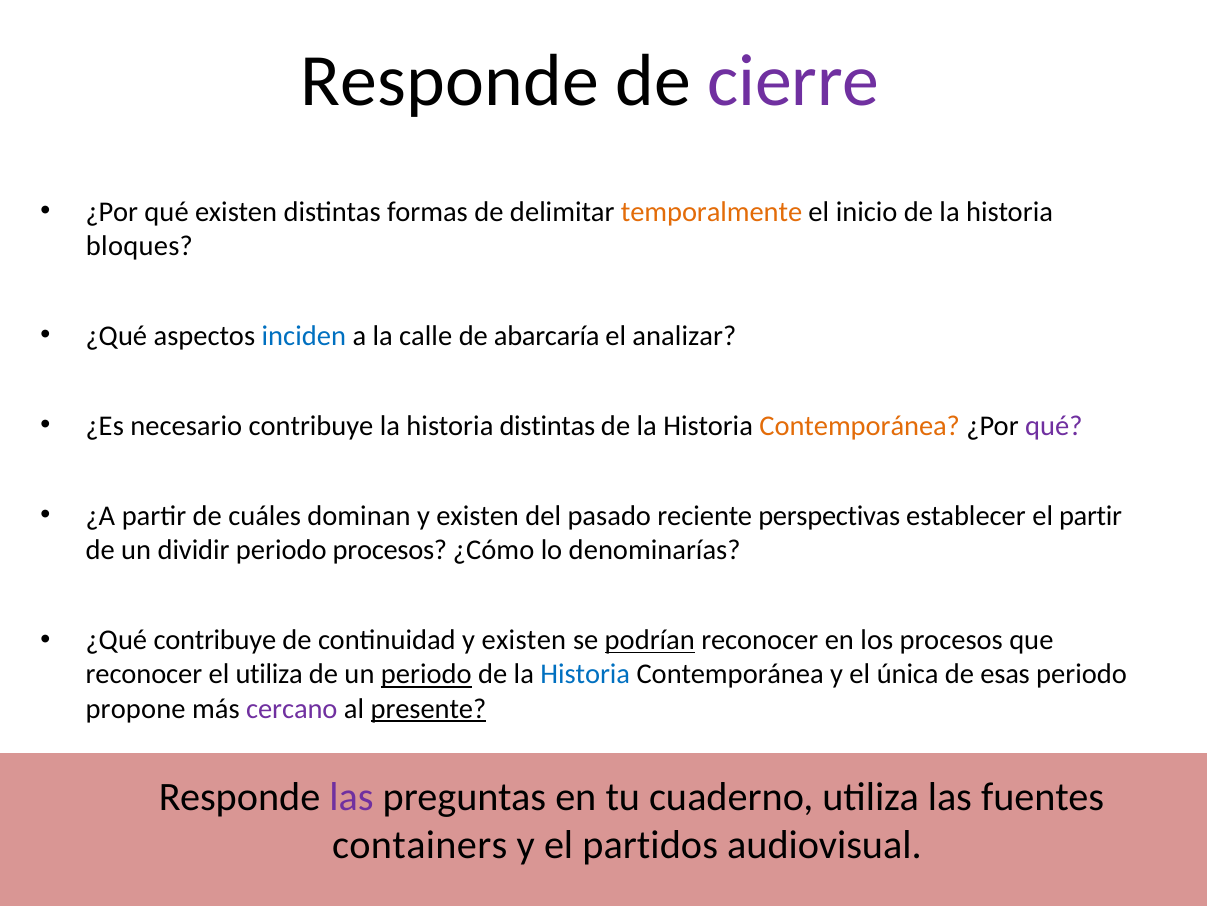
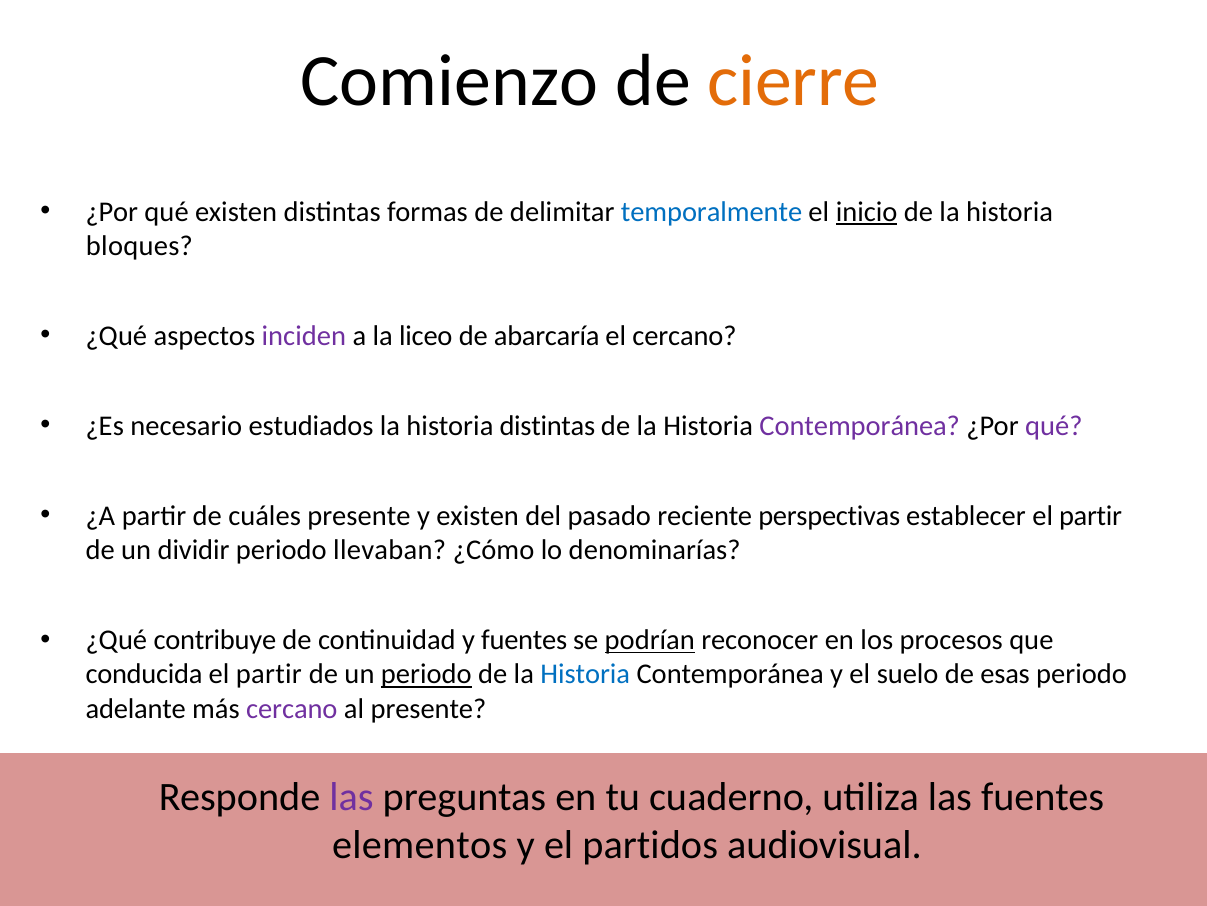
Responde: Responde -> Comienzo (449, 81)
cierre colour: purple -> orange (794, 81)
temporalmente colour: orange -> blue (712, 212)
inicio underline: none -> present (867, 212)
inciden colour: blue -> purple (304, 336)
calle: calle -> liceo (426, 336)
el analizar: analizar -> cercano (685, 336)
necesario contribuye: contribuye -> estudiados (311, 426)
Contemporánea colour: orange -> purple (860, 426)
cuáles dominan: dominan -> presente (359, 515)
periodo procesos: procesos -> llevaban (390, 550)
continuidad y existen: existen -> fuentes (524, 640)
reconocer: reconocer -> conducida (144, 674)
utiliza: utiliza -> partir (269, 674)
única: única -> suelo (908, 674)
propone: propone -> adelante (136, 708)
presente underline: present -> none (428, 708)
containers: containers -> elementos (420, 845)
